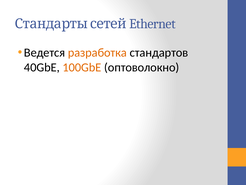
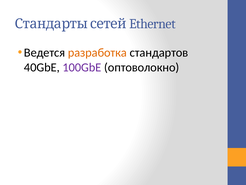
100GbE colour: orange -> purple (82, 67)
